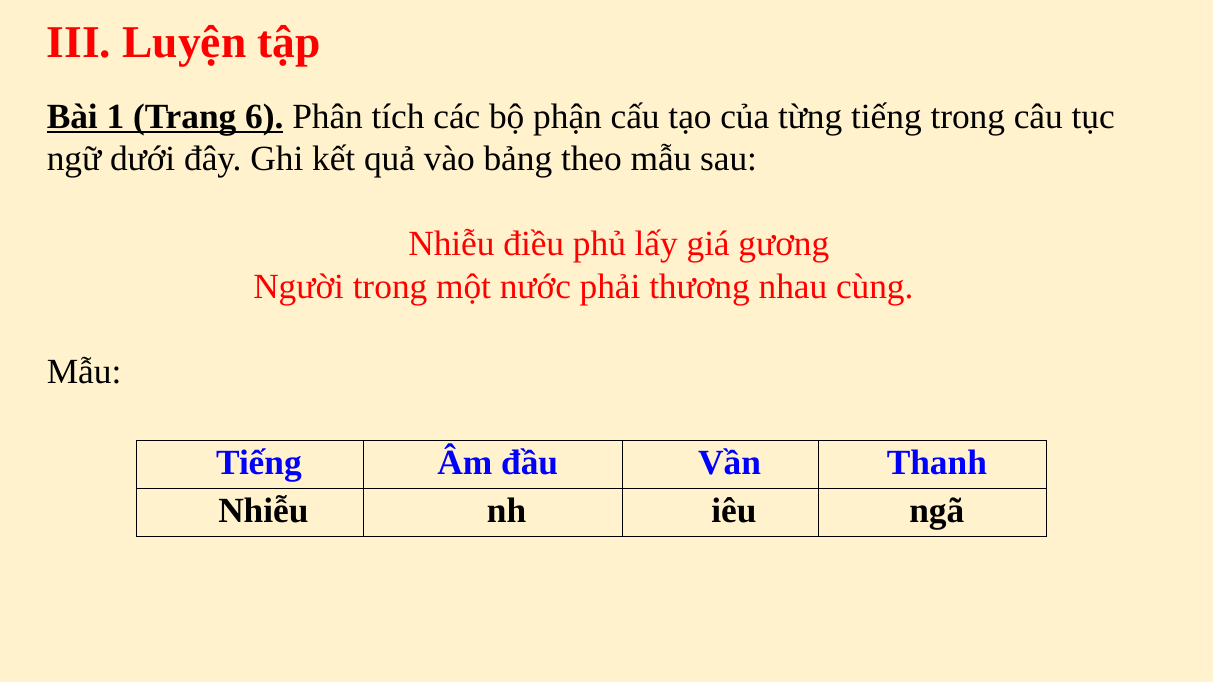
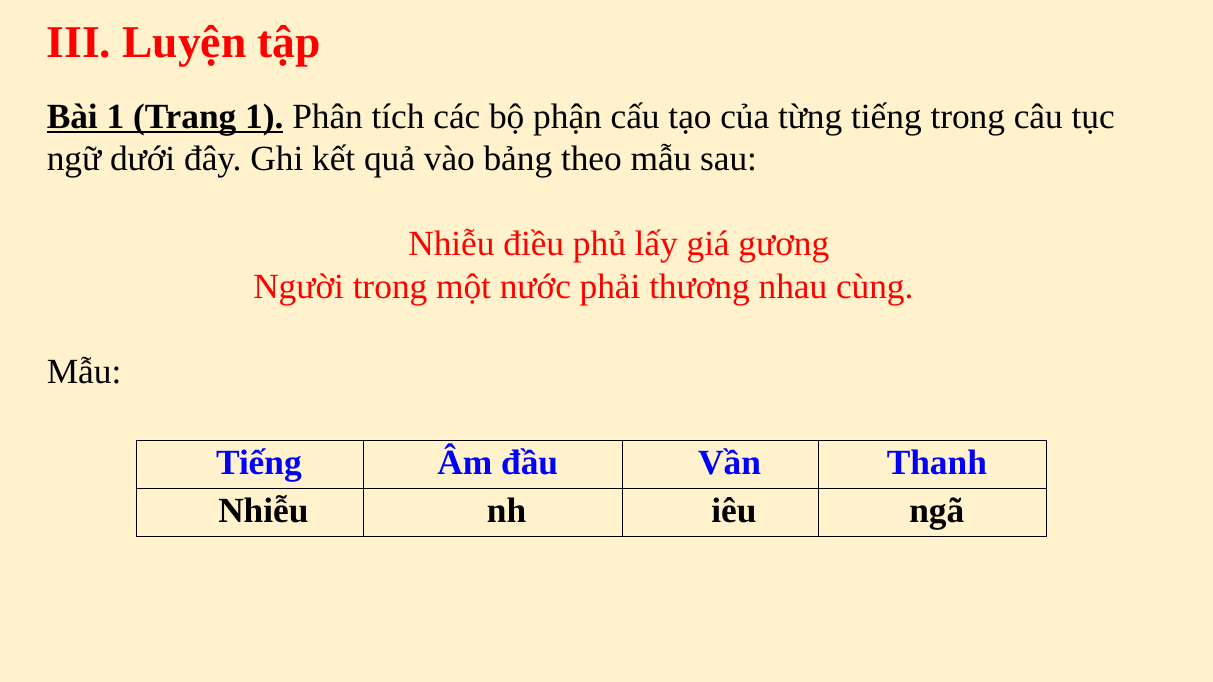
Trang 6: 6 -> 1 (264, 117)
